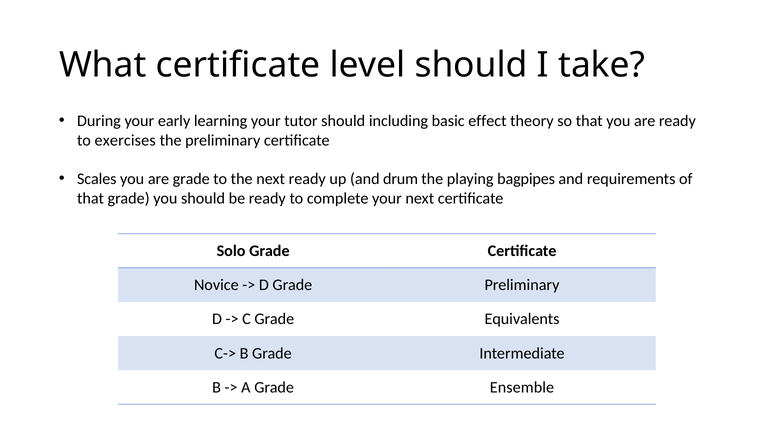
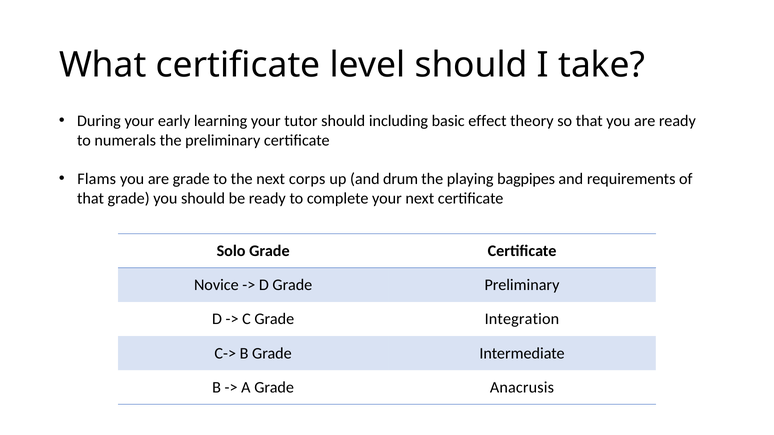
exercises: exercises -> numerals (125, 140)
Scales: Scales -> Flams (97, 179)
next ready: ready -> corps (307, 179)
Equivalents: Equivalents -> Integration (522, 319)
Ensemble: Ensemble -> Anacrusis (522, 388)
